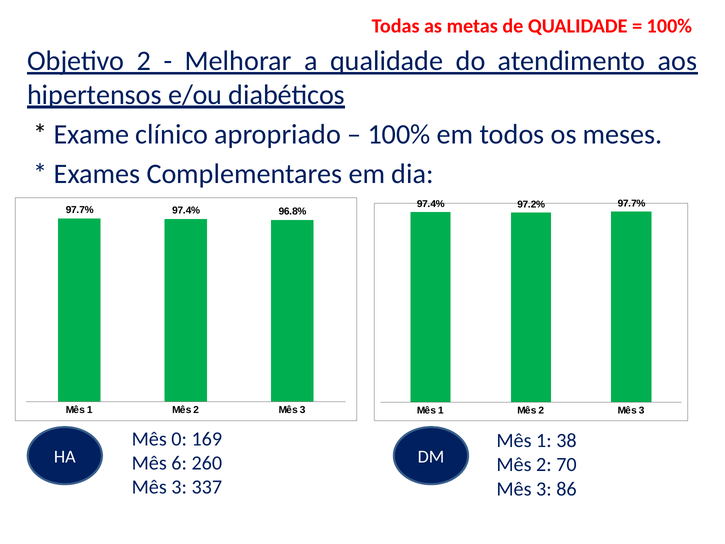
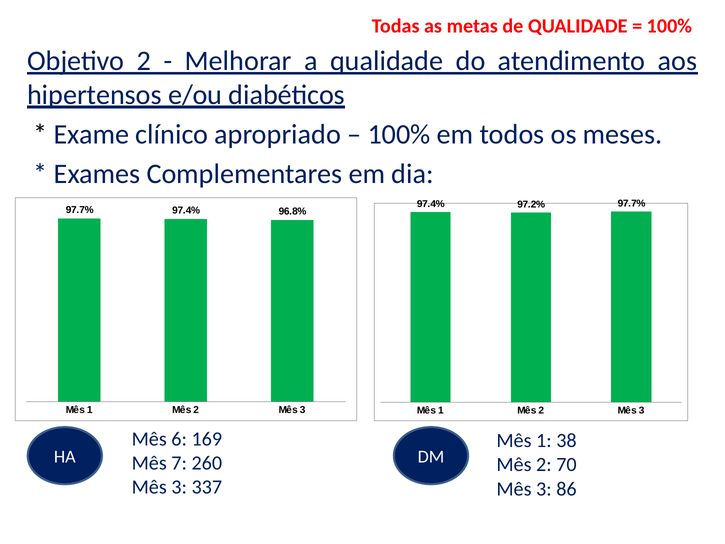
0: 0 -> 6 (179, 439)
6: 6 -> 7 (179, 463)
